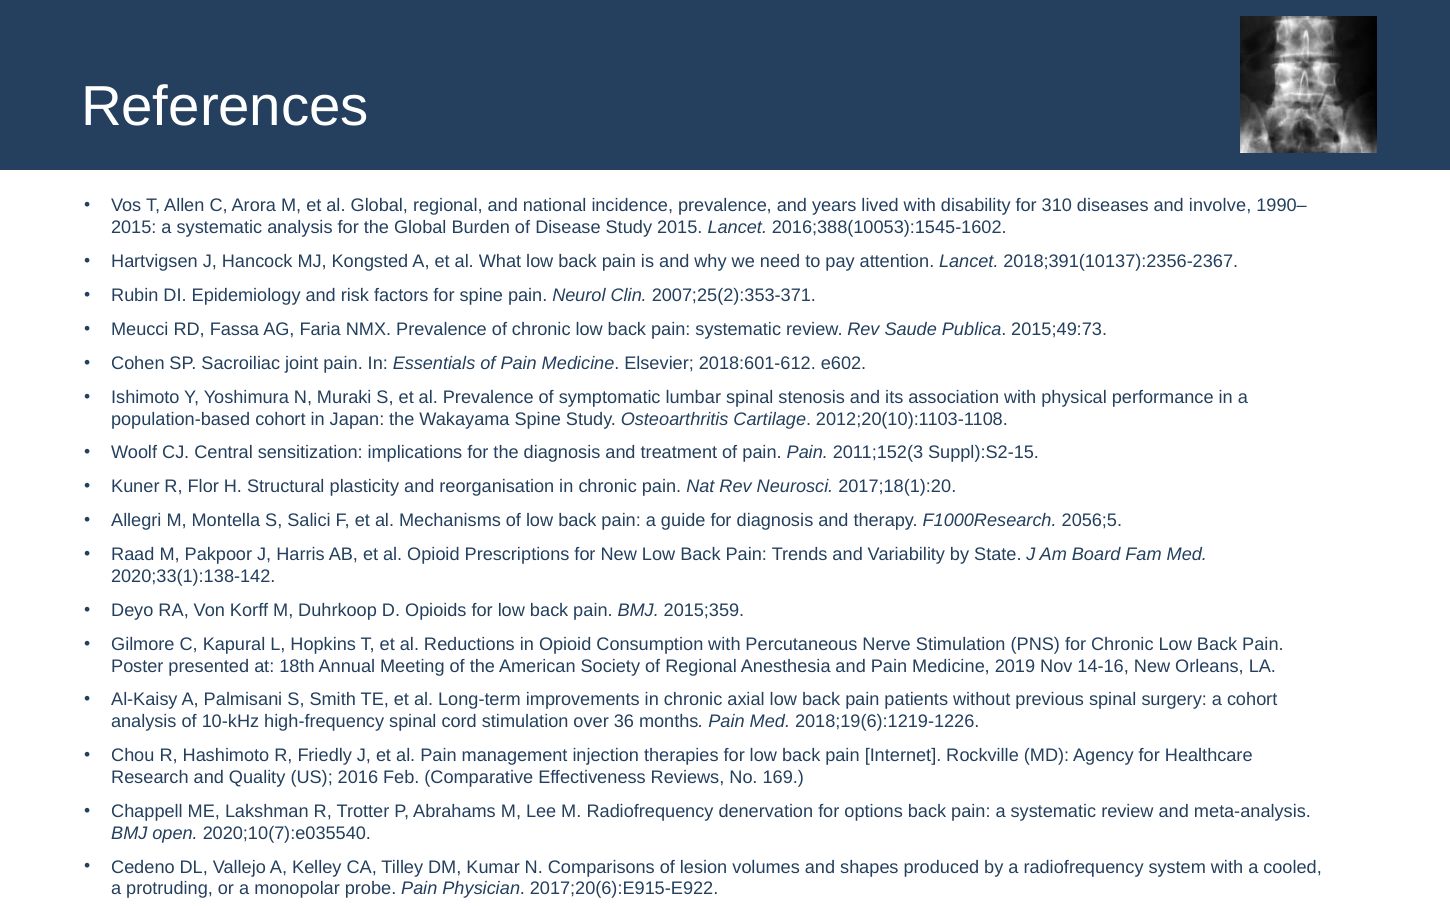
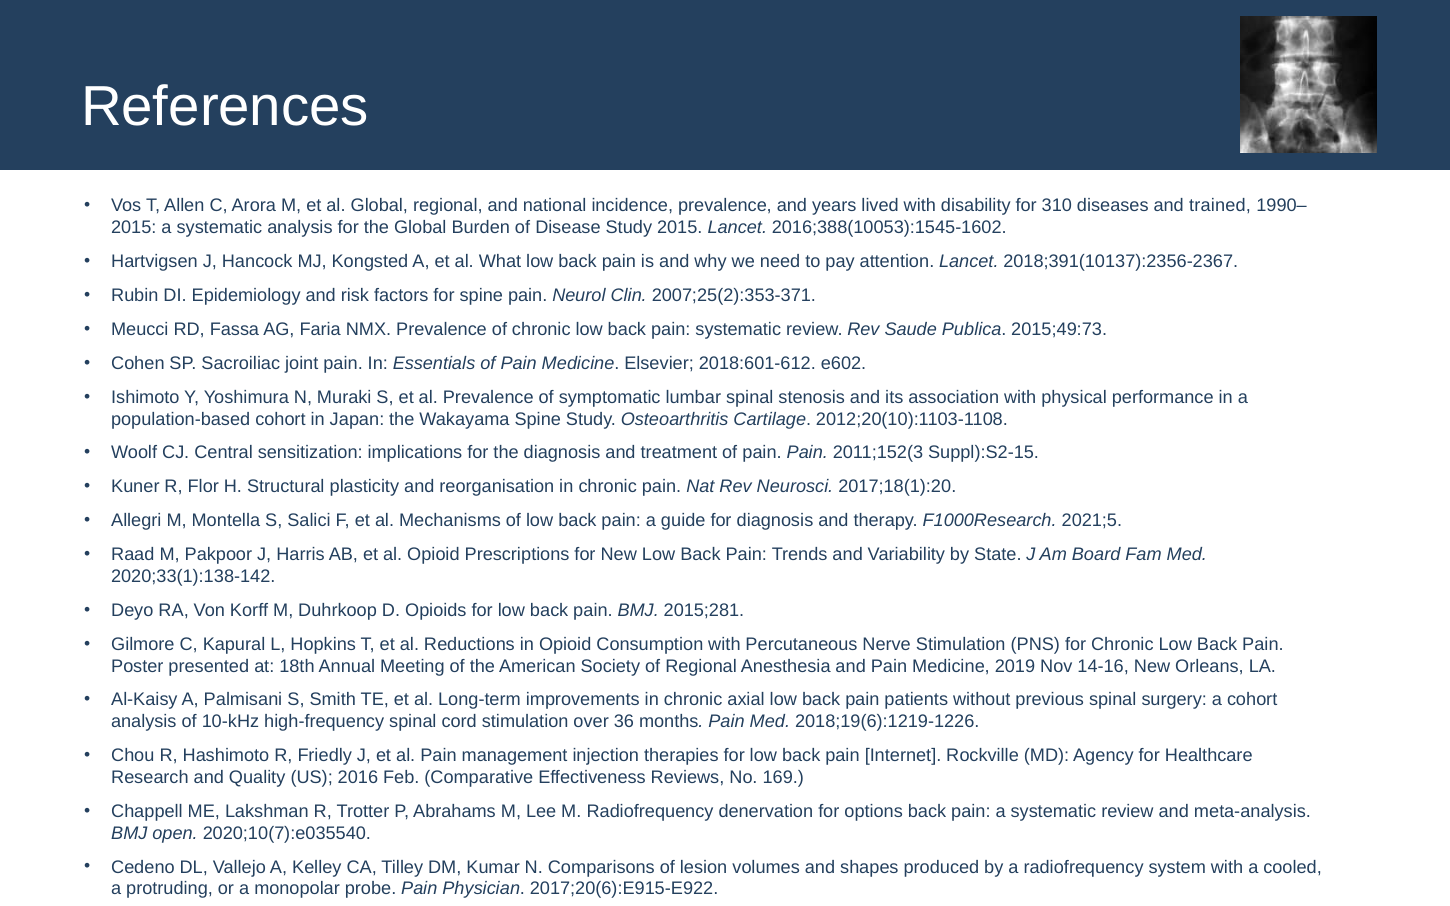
involve: involve -> trained (1220, 206)
2056;5: 2056;5 -> 2021;5 (1092, 521)
2015;359: 2015;359 -> 2015;281 (704, 610)
